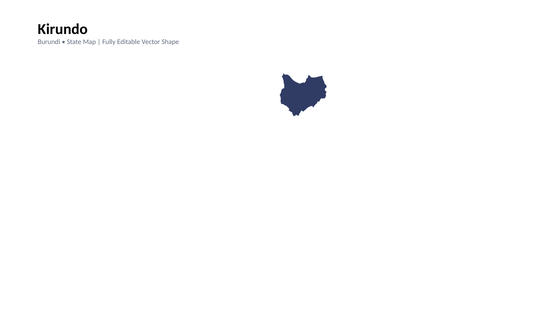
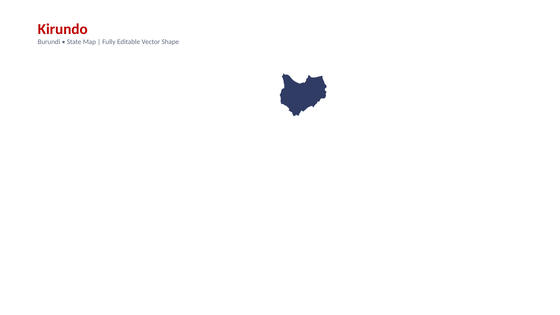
Kirundo colour: black -> red (63, 29)
